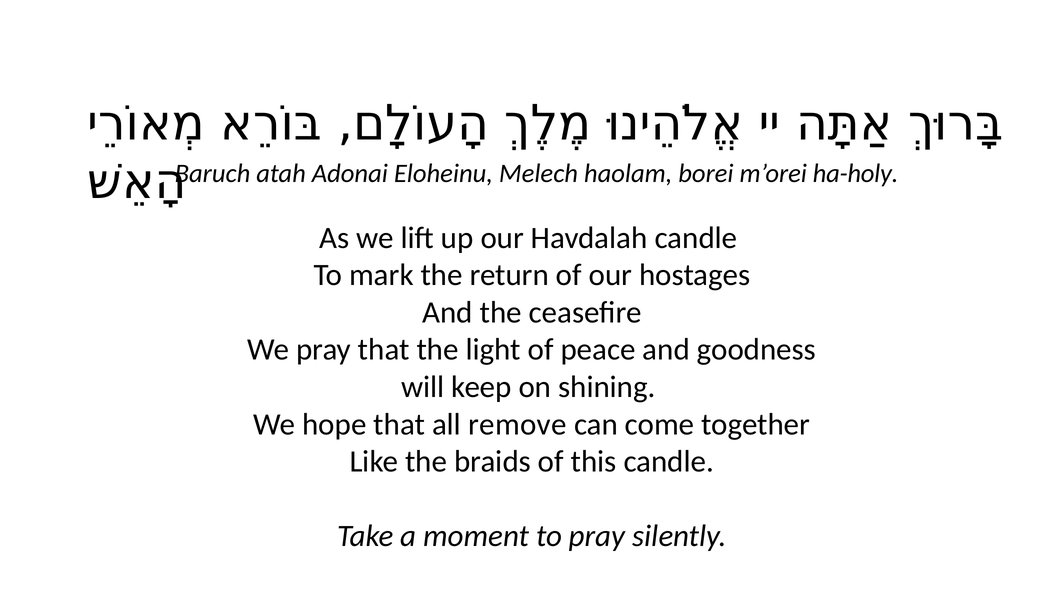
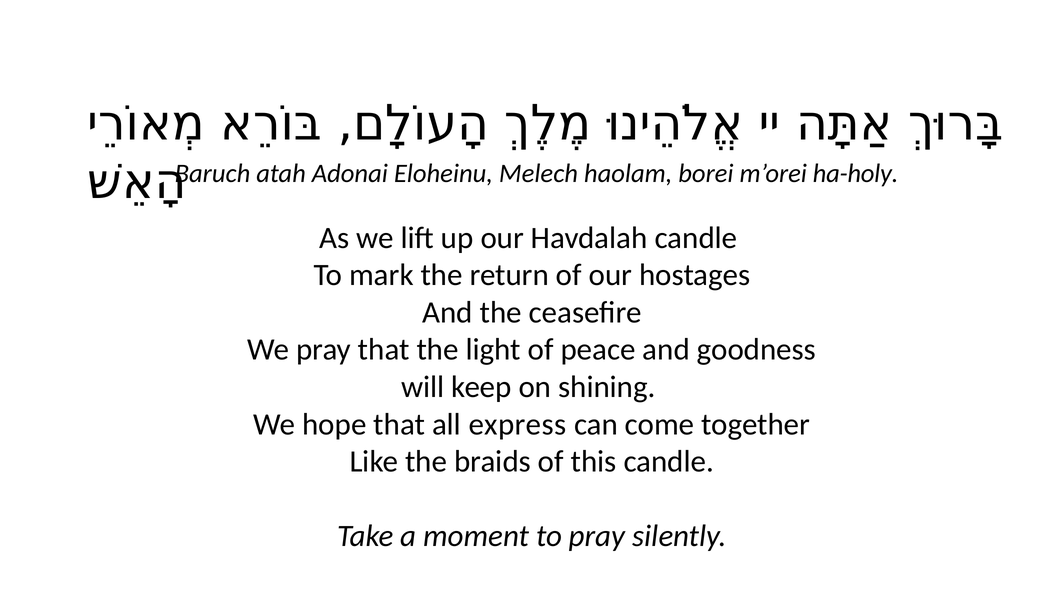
remove: remove -> express (517, 424)
